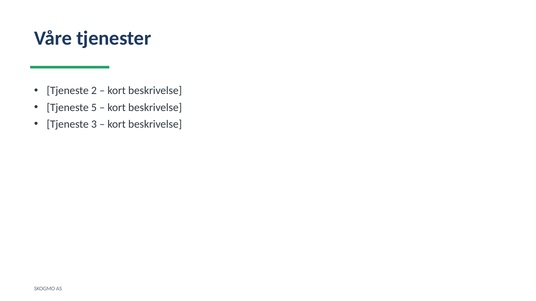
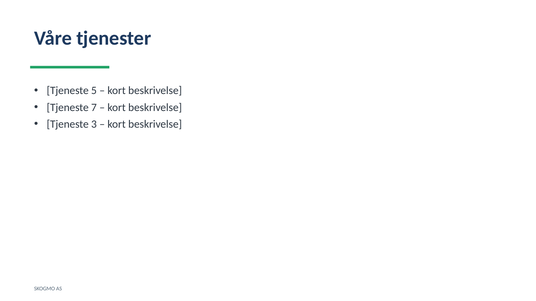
2: 2 -> 5 (94, 91)
5: 5 -> 7 (94, 108)
